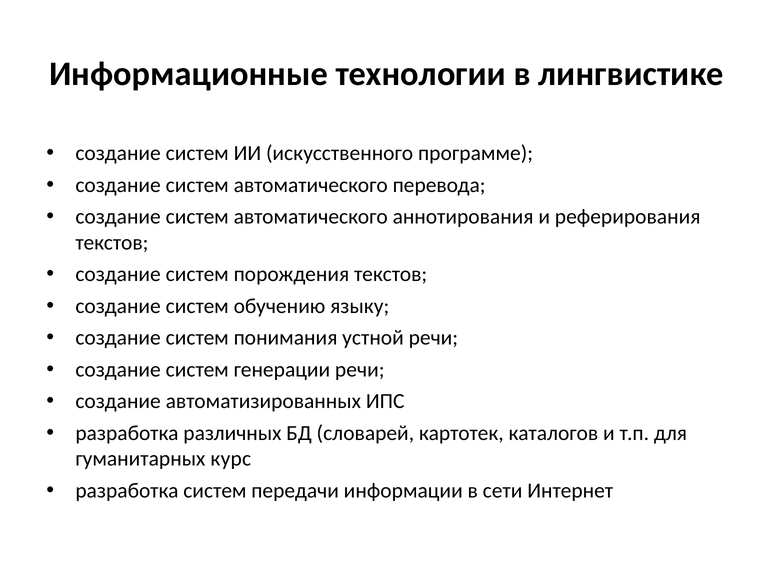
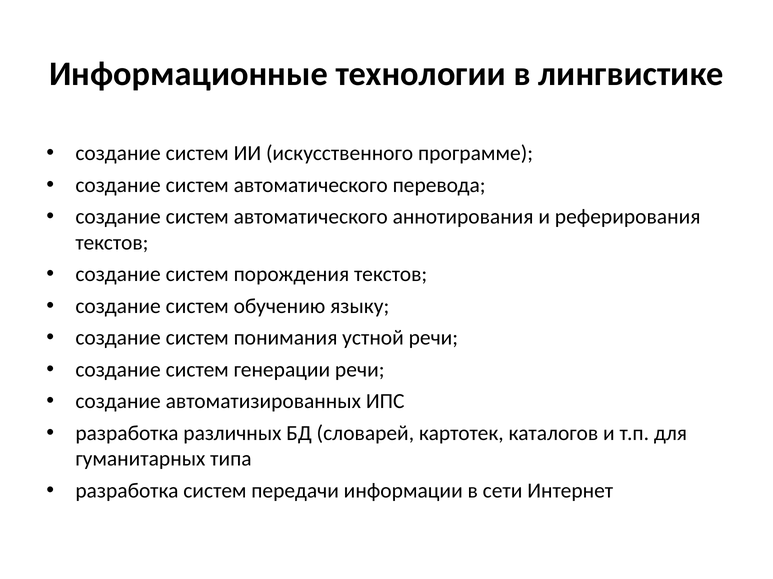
курс: курс -> типа (231, 460)
